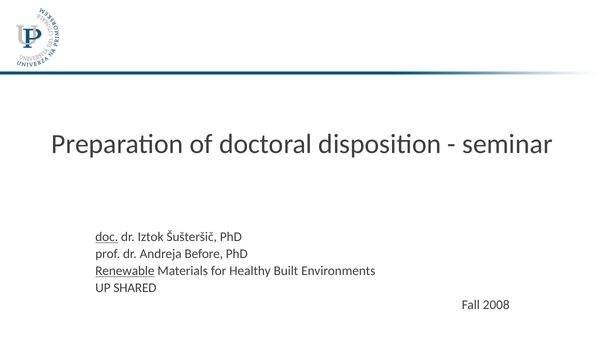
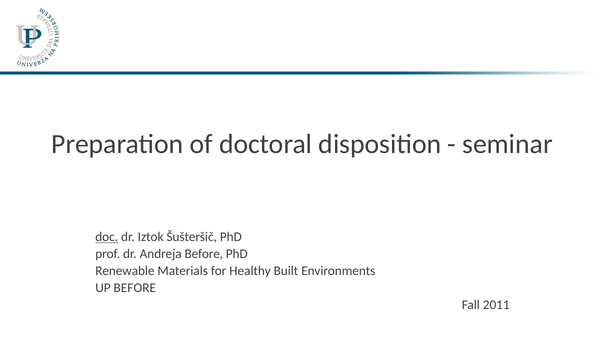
Renewable underline: present -> none (125, 271)
UP SHARED: SHARED -> BEFORE (135, 288)
2008: 2008 -> 2011 (496, 305)
